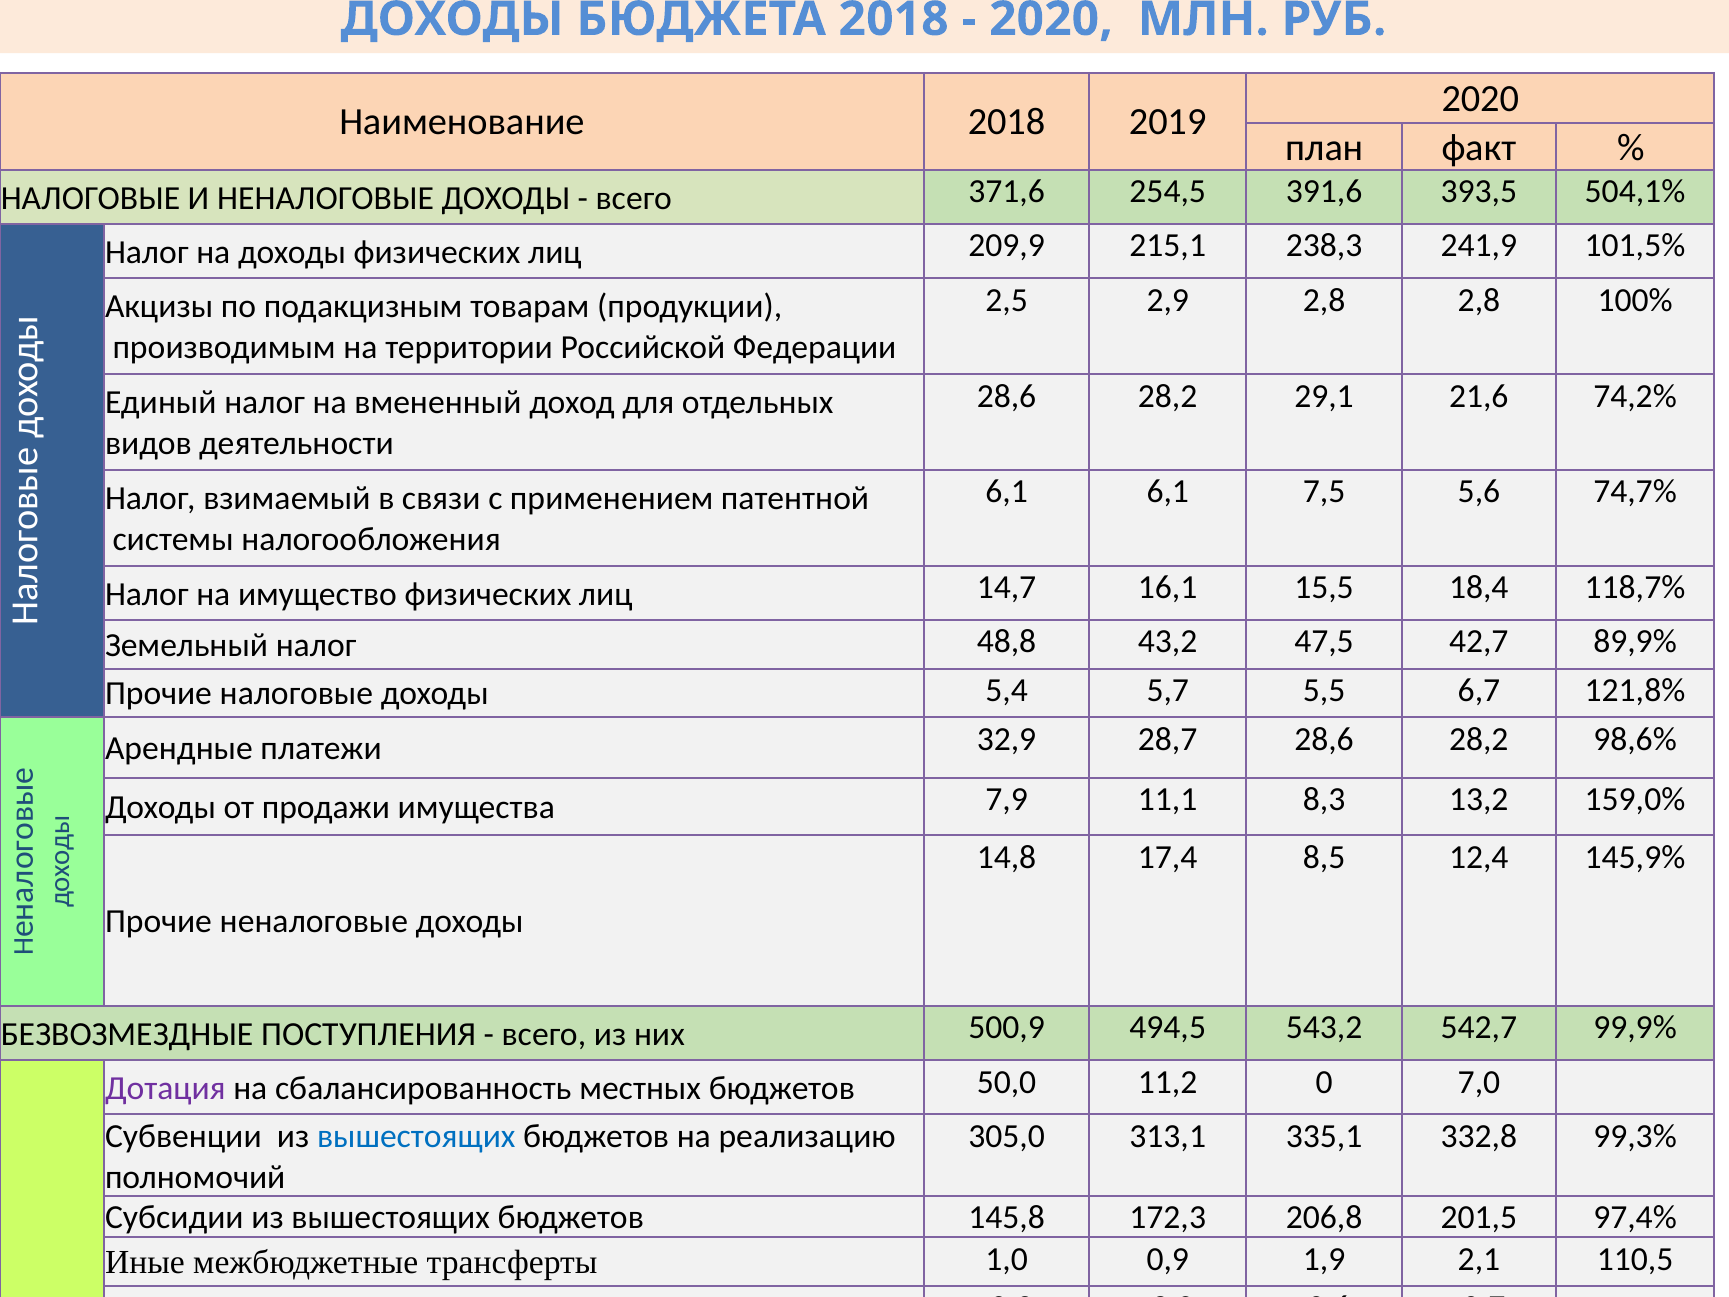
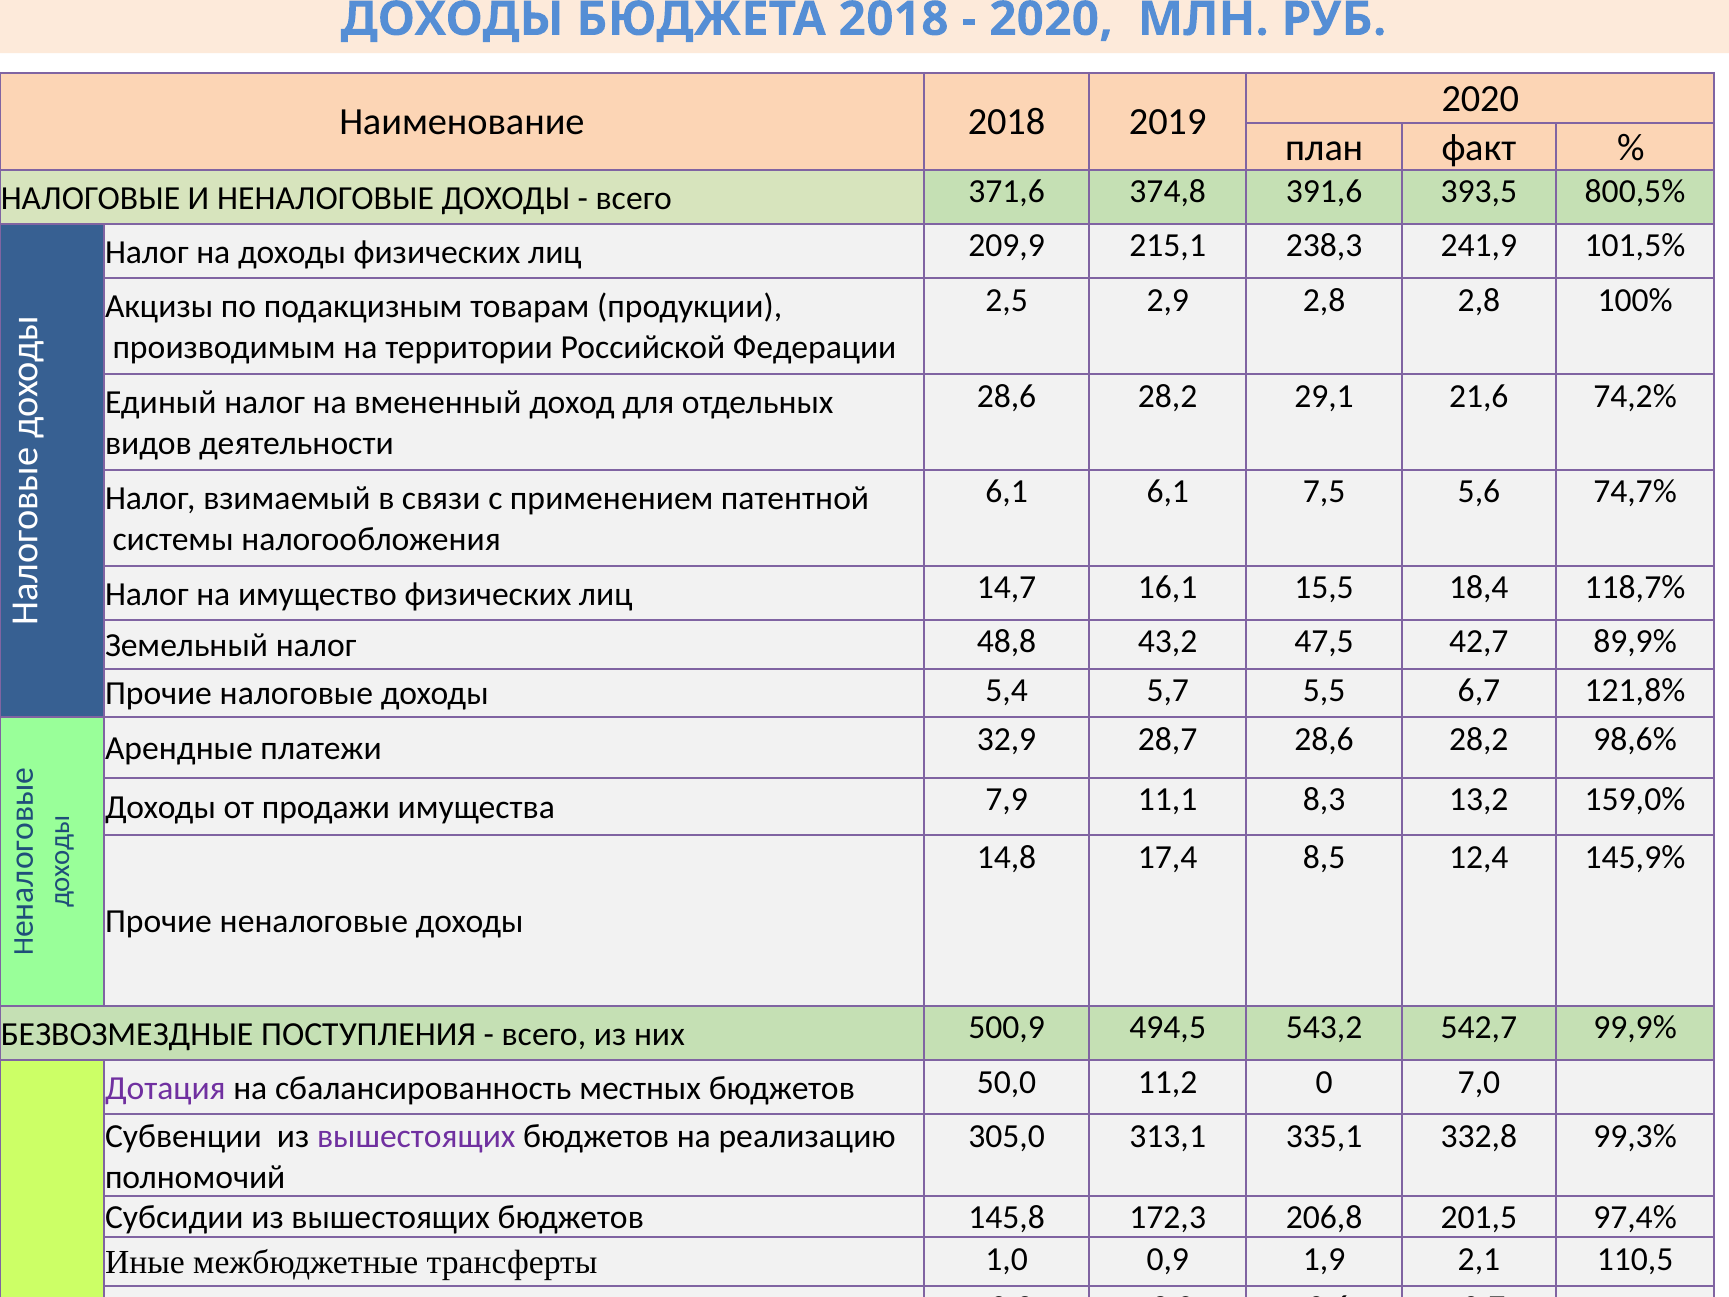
254,5: 254,5 -> 374,8 (1168, 192)
504,1%: 504,1% -> 800,5% (1635, 192)
вышестоящих colour: blue -> purple (416, 1136)
